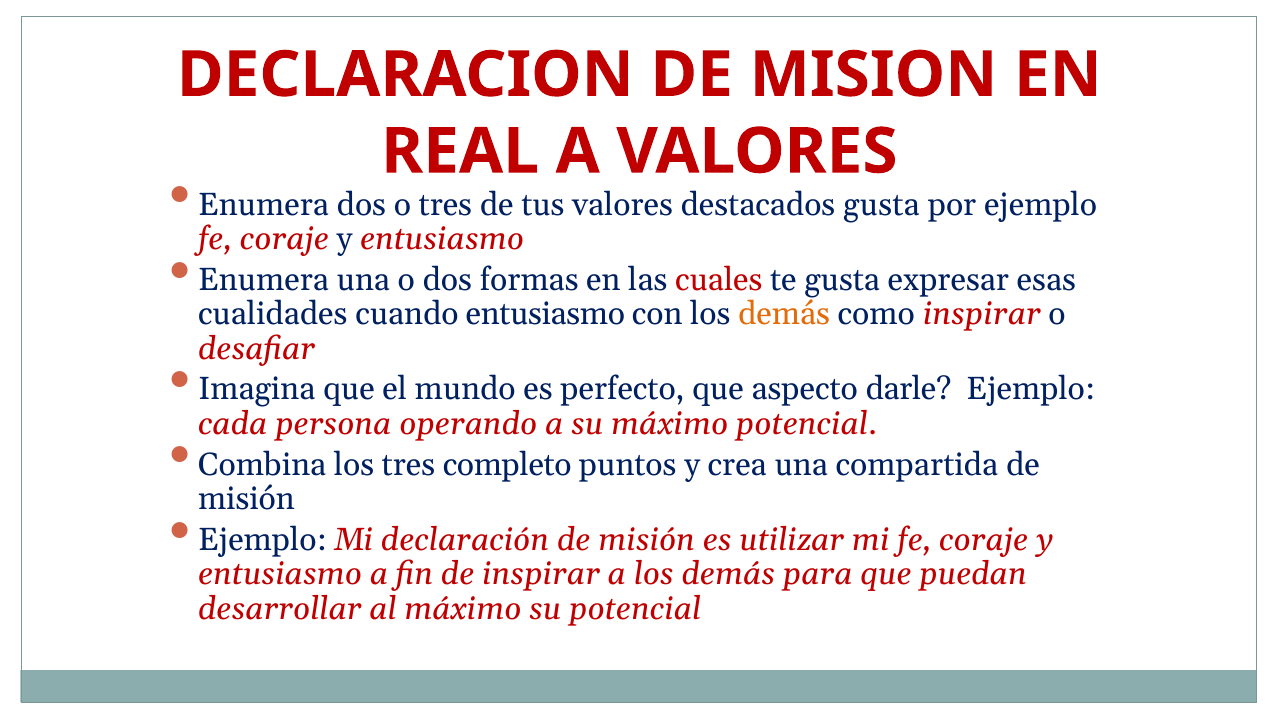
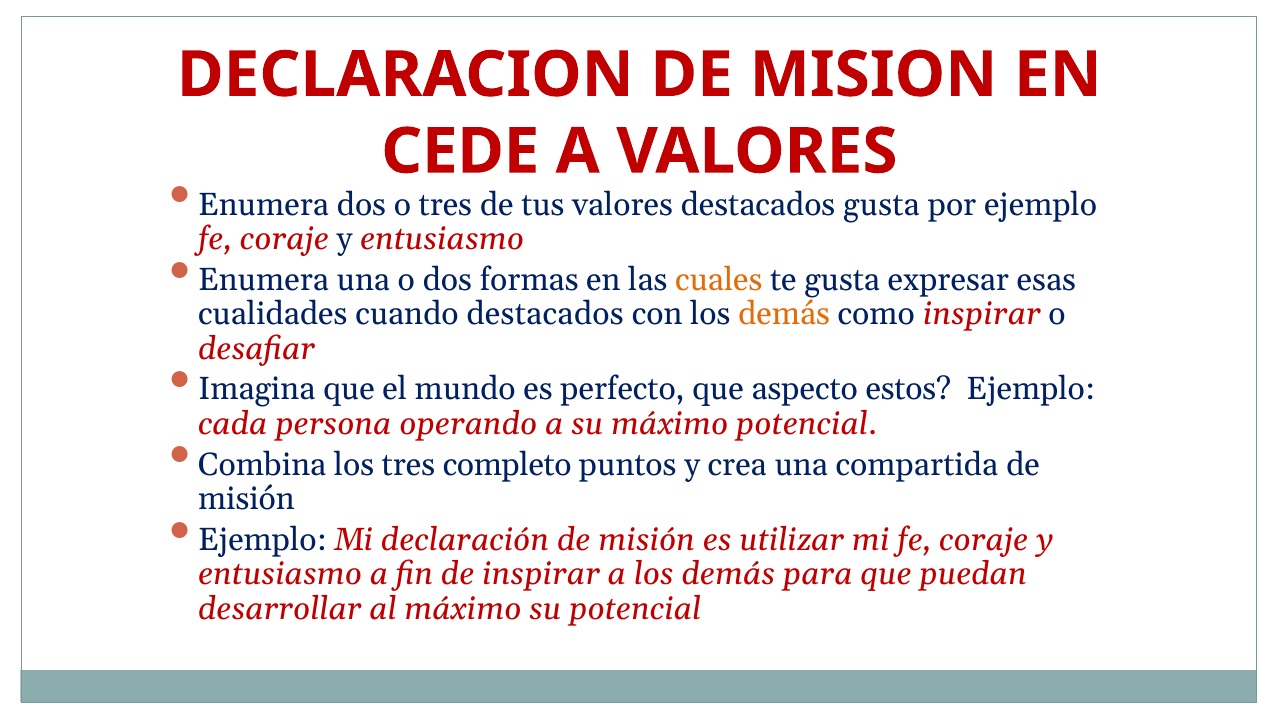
REAL: REAL -> CEDE (460, 152)
cuales colour: red -> orange (719, 280)
cuando entusiasmo: entusiasmo -> destacados (545, 314)
darle: darle -> estos (908, 390)
